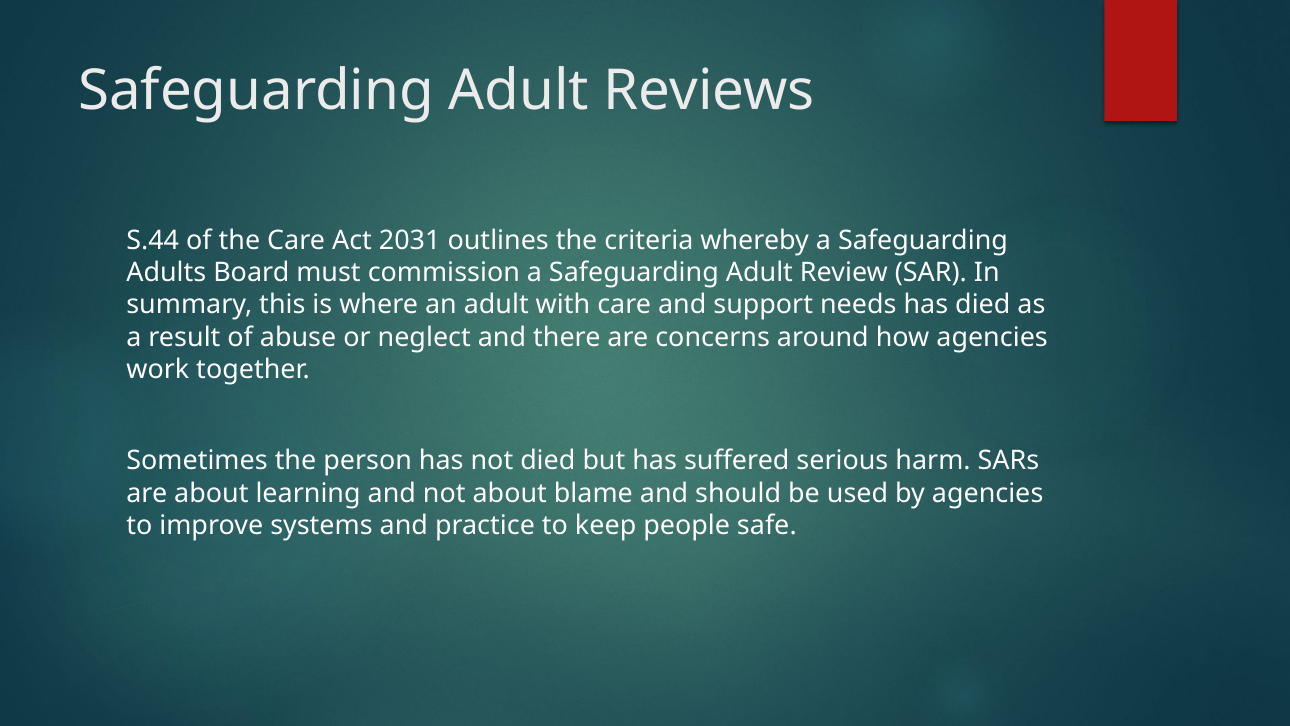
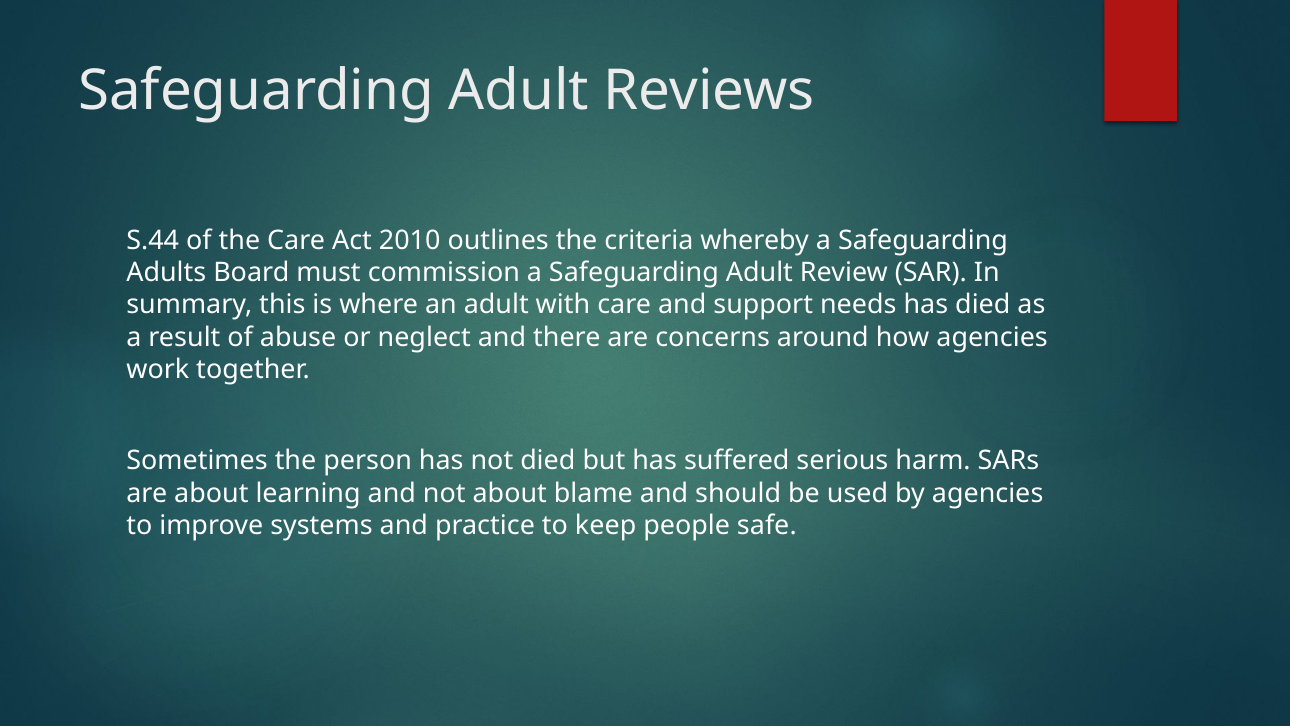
2031: 2031 -> 2010 (410, 240)
